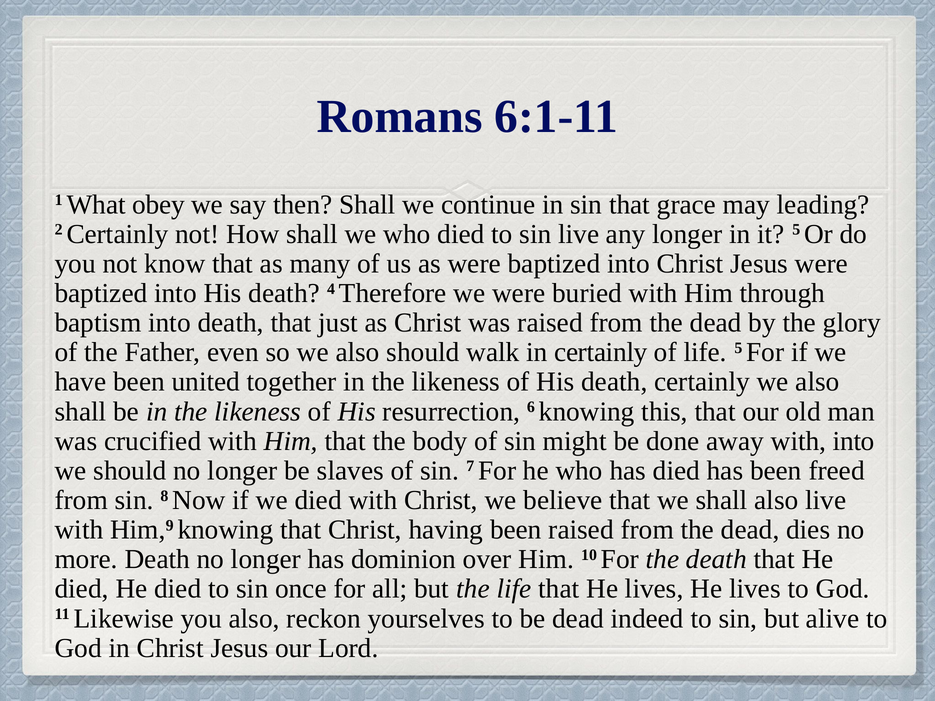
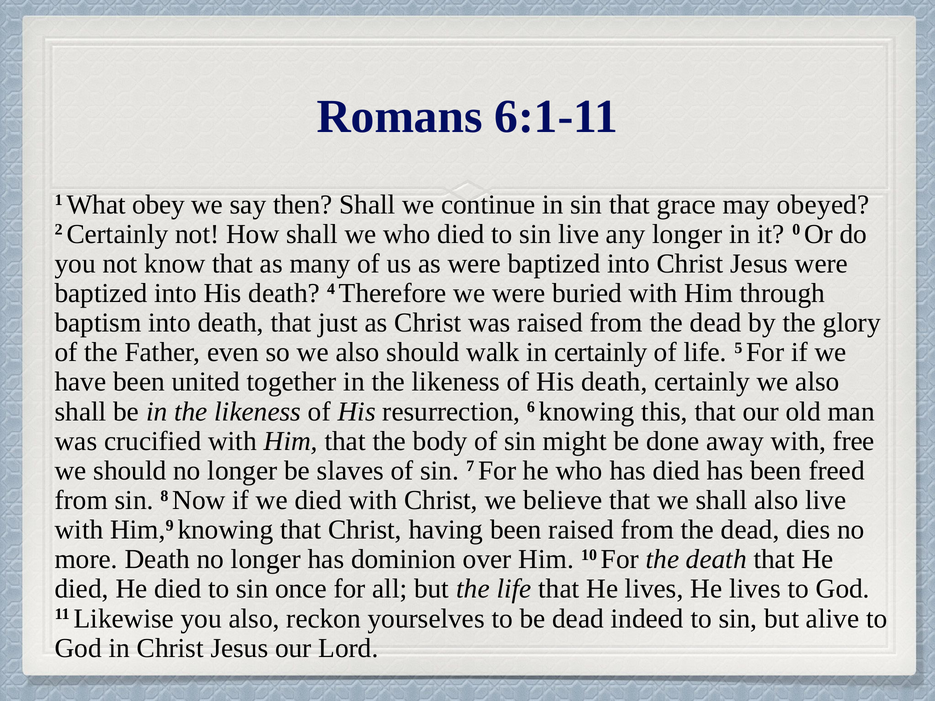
leading: leading -> obeyed (823, 205)
it 5: 5 -> 0 (796, 230)
with into: into -> free (854, 441)
